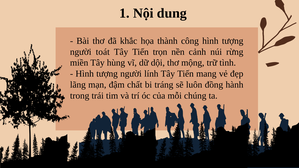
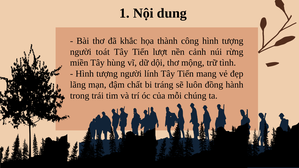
trọn: trọn -> lượt (160, 52)
